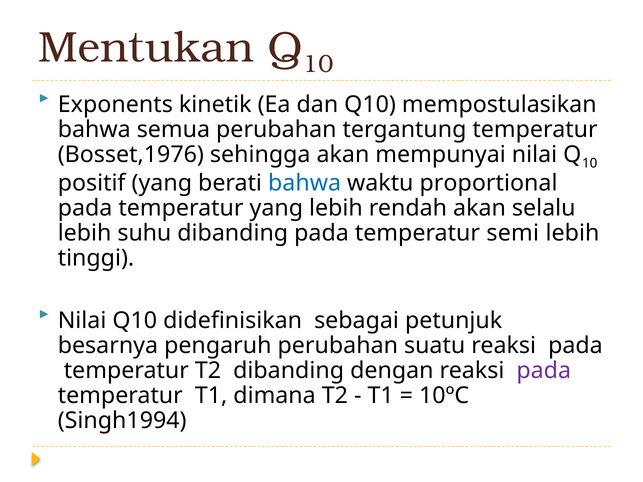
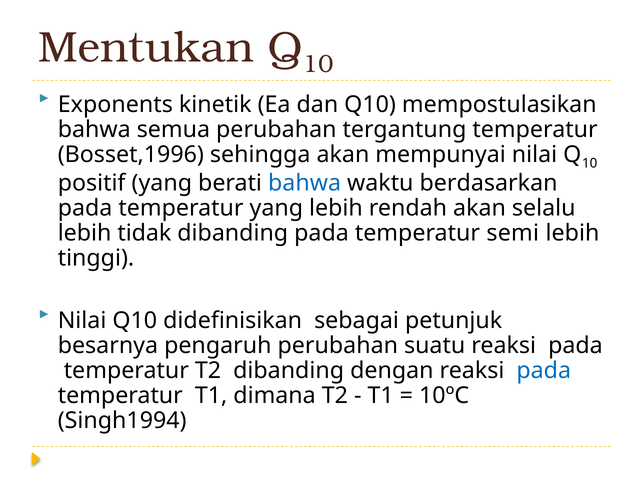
Bosset,1976: Bosset,1976 -> Bosset,1996 (131, 155)
proportional: proportional -> berdasarkan (489, 183)
suhu: suhu -> tidak (144, 233)
pada colour: purple -> blue (544, 371)
